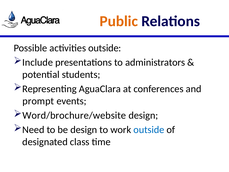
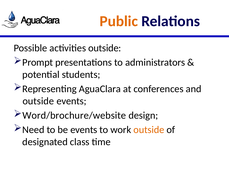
Include: Include -> Prompt (38, 62)
prompt: prompt -> outside (38, 101)
be design: design -> events (84, 129)
outside colour: blue -> orange (149, 129)
